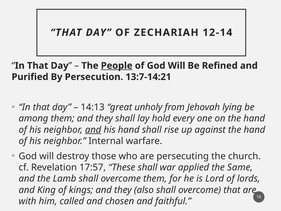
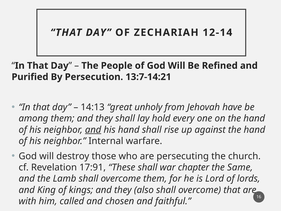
People underline: present -> none (117, 66)
lying: lying -> have (232, 107)
17:57: 17:57 -> 17:91 (93, 167)
applied: applied -> chapter (194, 167)
